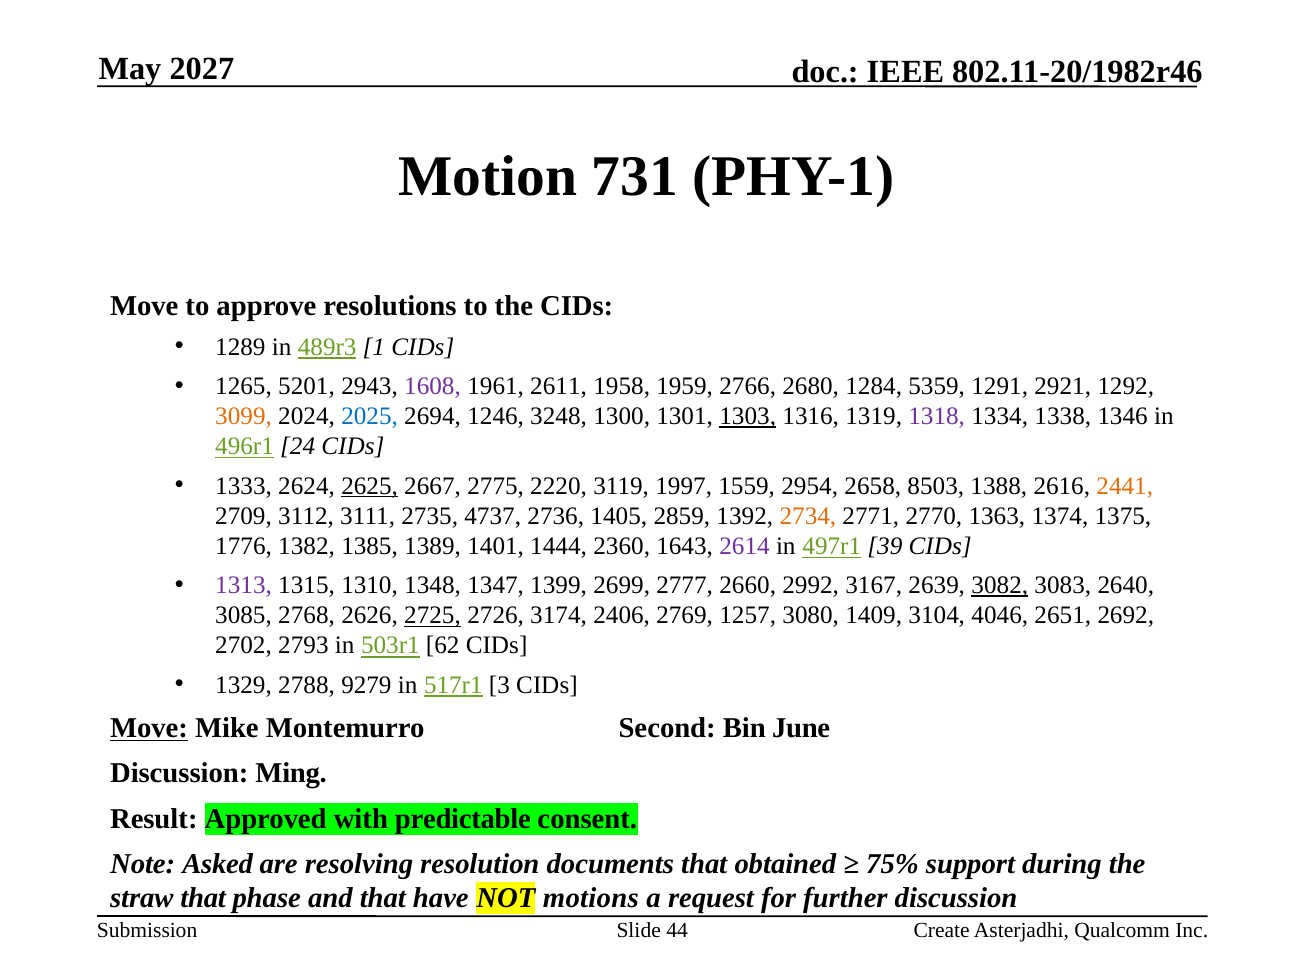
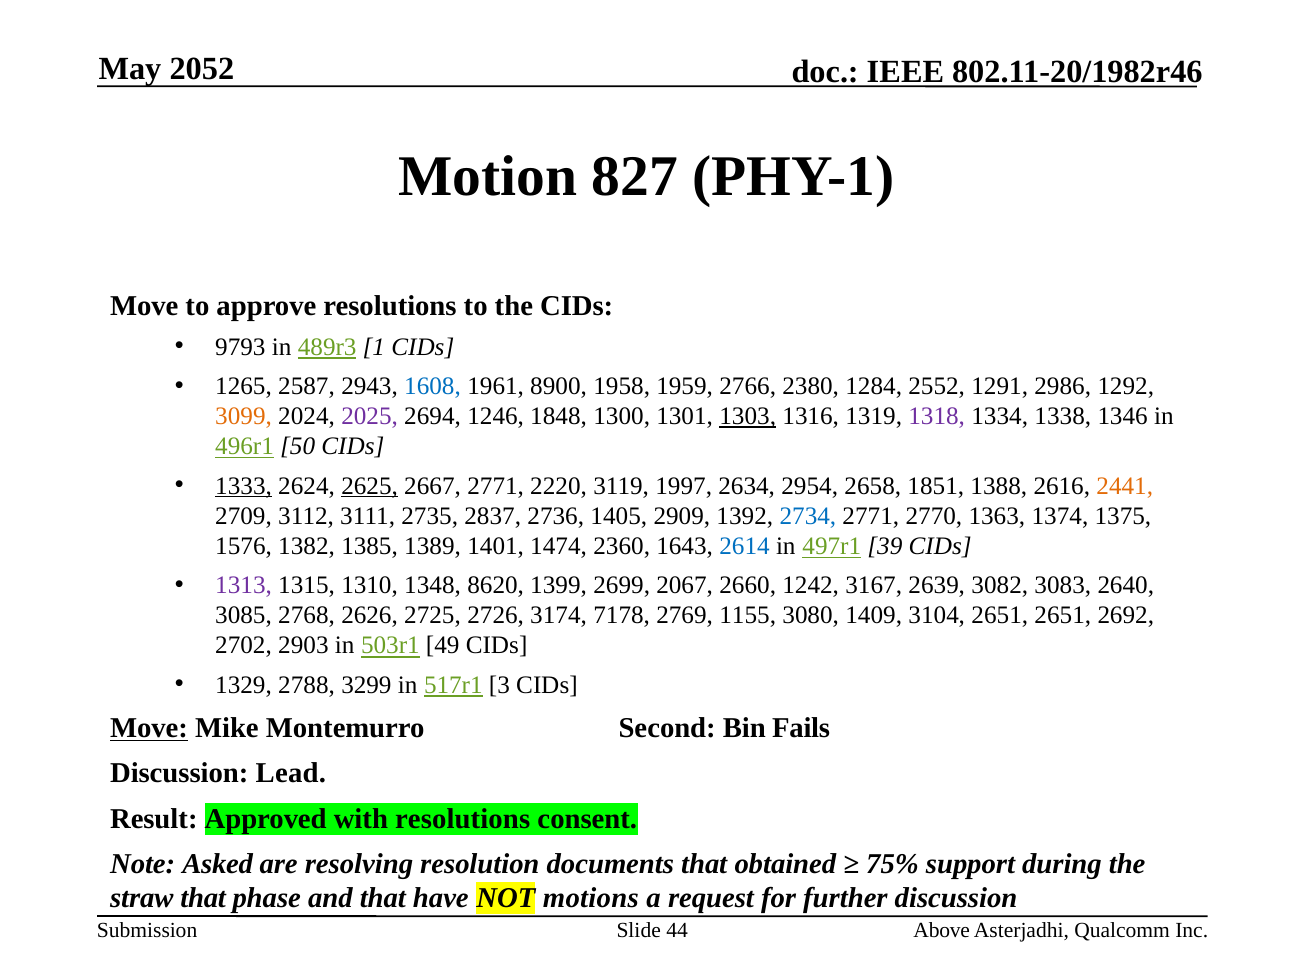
2027: 2027 -> 2052 (202, 69)
731: 731 -> 827 (635, 176)
1289: 1289 -> 9793 (240, 347)
5201: 5201 -> 2587 (307, 386)
1608 colour: purple -> blue (433, 386)
2611: 2611 -> 8900 (559, 386)
2680: 2680 -> 2380 (811, 386)
5359: 5359 -> 2552 (937, 386)
2921: 2921 -> 2986 (1063, 386)
2025 colour: blue -> purple (370, 417)
3248: 3248 -> 1848 (559, 417)
24: 24 -> 50 (298, 447)
1333 underline: none -> present (244, 486)
2667 2775: 2775 -> 2771 (496, 486)
1559: 1559 -> 2634 (747, 486)
8503: 8503 -> 1851 (936, 486)
4737: 4737 -> 2837 (493, 516)
2859: 2859 -> 2909 (682, 516)
2734 colour: orange -> blue (808, 516)
1776: 1776 -> 1576 (244, 546)
1444: 1444 -> 1474 (559, 546)
2614 colour: purple -> blue (745, 546)
1347: 1347 -> 8620 (496, 586)
2777: 2777 -> 2067 (685, 586)
2992: 2992 -> 1242 (811, 586)
3082 underline: present -> none (1000, 586)
2725 underline: present -> none (433, 616)
2406: 2406 -> 7178 (622, 616)
1257: 1257 -> 1155 (748, 616)
3104 4046: 4046 -> 2651 (1000, 616)
2793: 2793 -> 2903 (303, 646)
62: 62 -> 49 (443, 646)
9279: 9279 -> 3299 (366, 685)
June: June -> Fails (801, 729)
Ming: Ming -> Lead (291, 774)
with predictable: predictable -> resolutions (463, 819)
Create: Create -> Above (942, 931)
